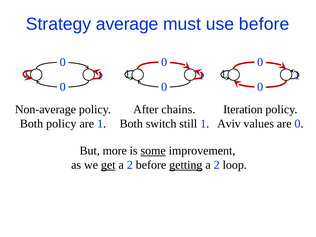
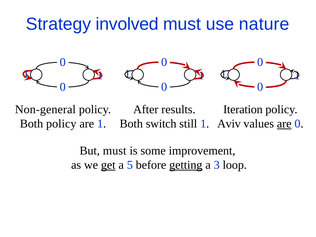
average: average -> involved (127, 24)
use before: before -> nature (264, 24)
Non-average: Non-average -> Non-general (45, 109)
chains: chains -> results (178, 109)
are underline: none -> present (284, 124)
But more: more -> must (115, 151)
some underline: present -> none (153, 151)
2: 2 -> 5 (130, 165)
2: 2 -> 3 (217, 165)
